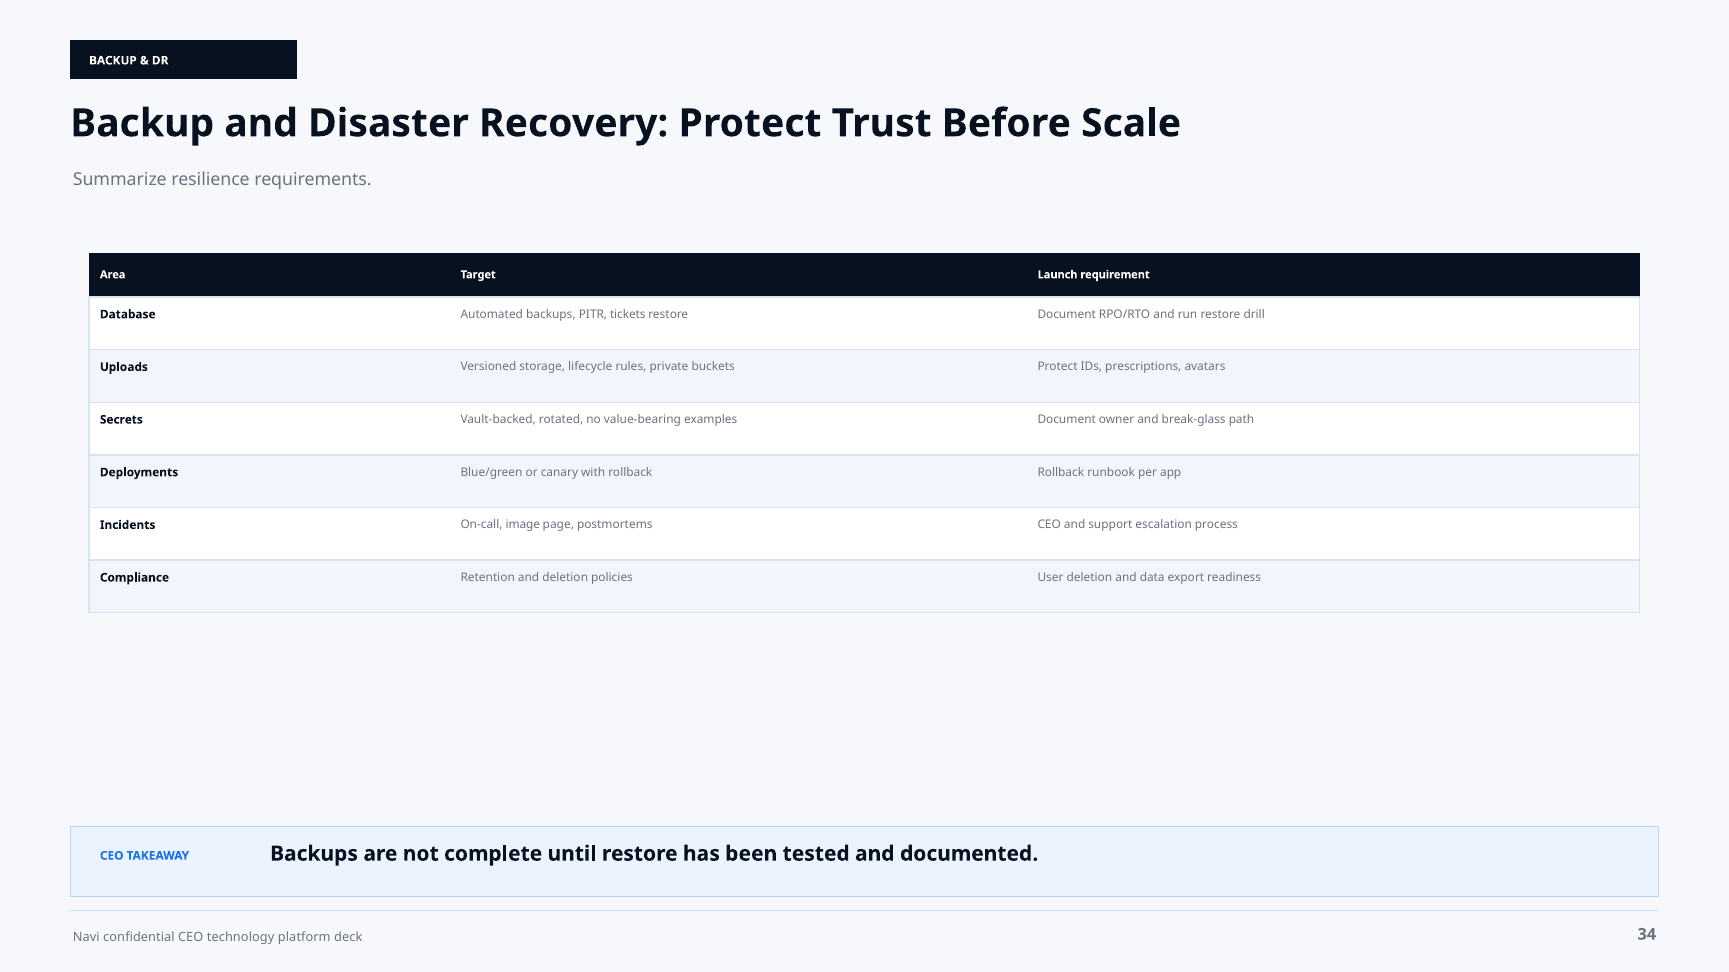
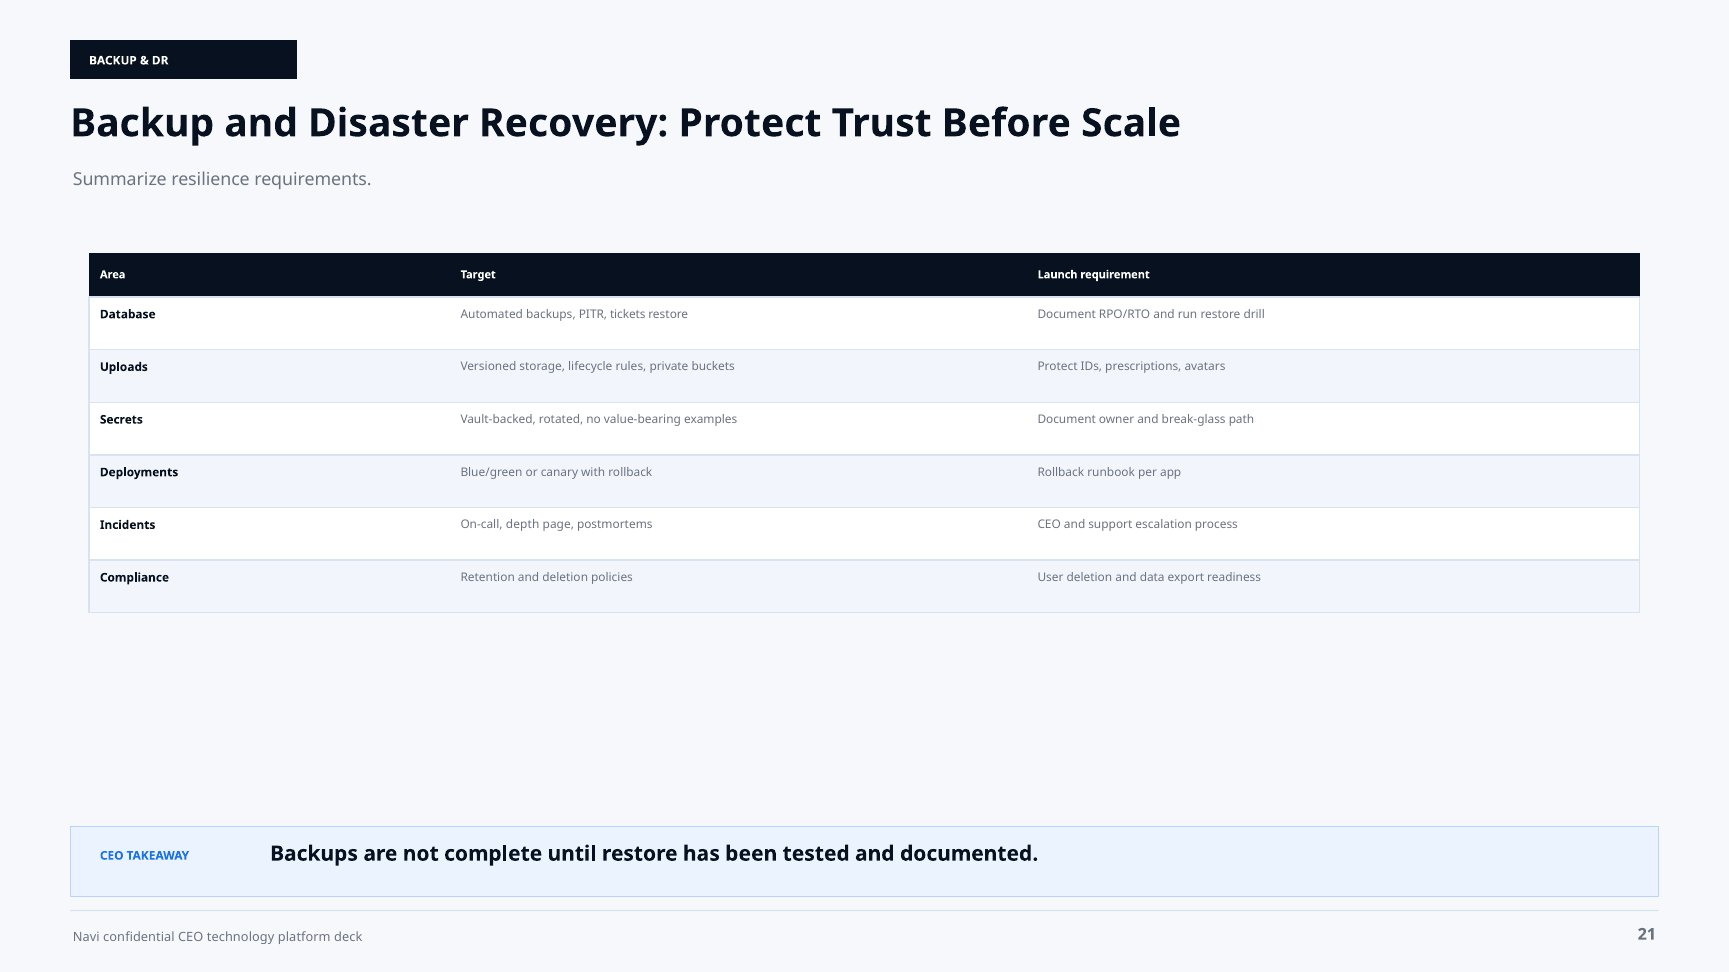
image: image -> depth (523, 525)
34: 34 -> 21 (1647, 935)
